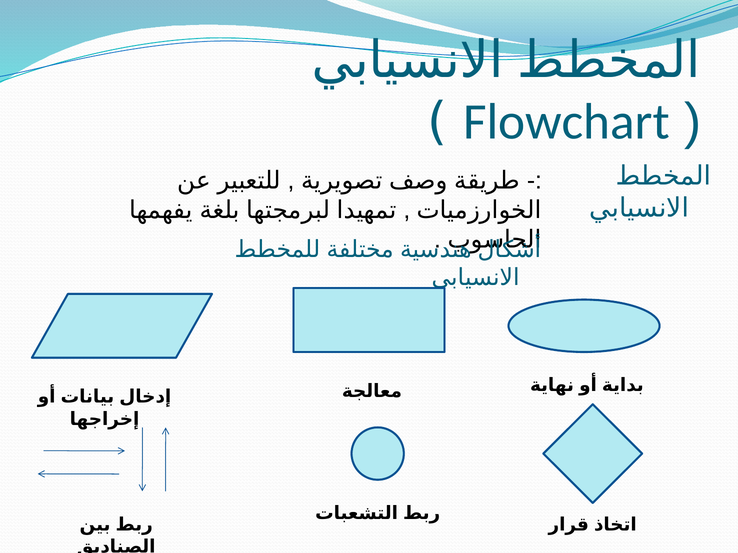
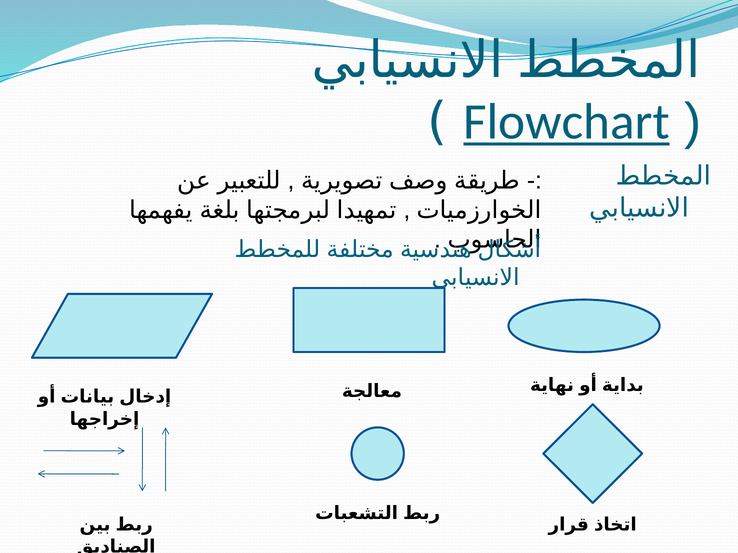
Flowchart underline: none -> present (567, 122)
